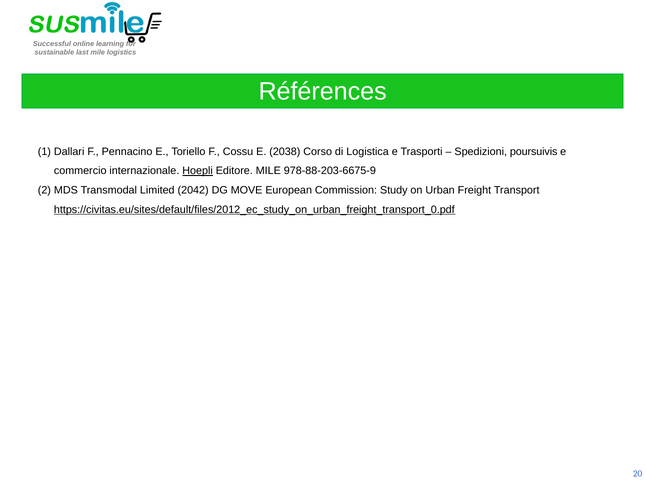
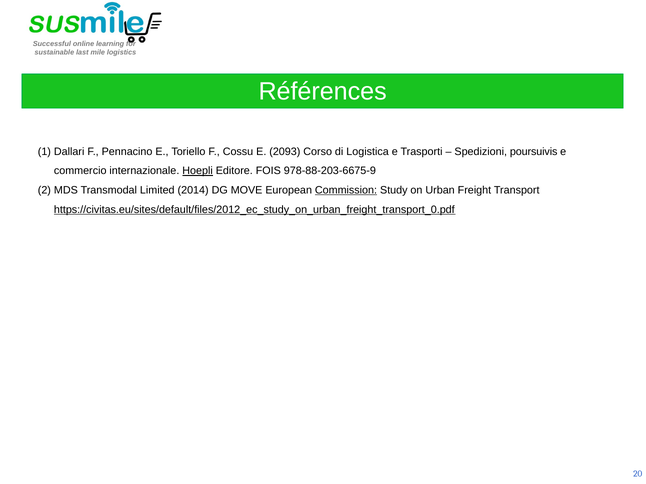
2038: 2038 -> 2093 (285, 152)
Editore MILE: MILE -> FOIS (268, 171)
2042: 2042 -> 2014 (193, 190)
Commission underline: none -> present (346, 190)
